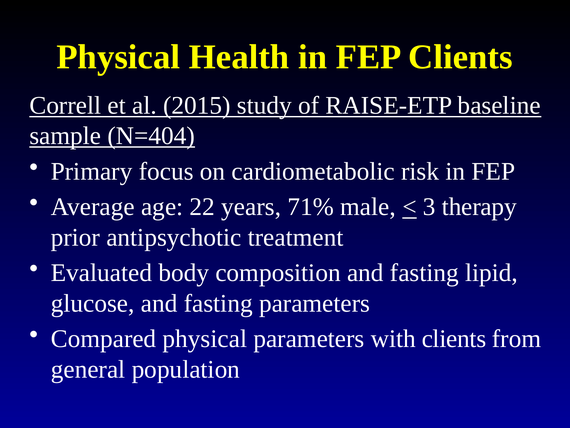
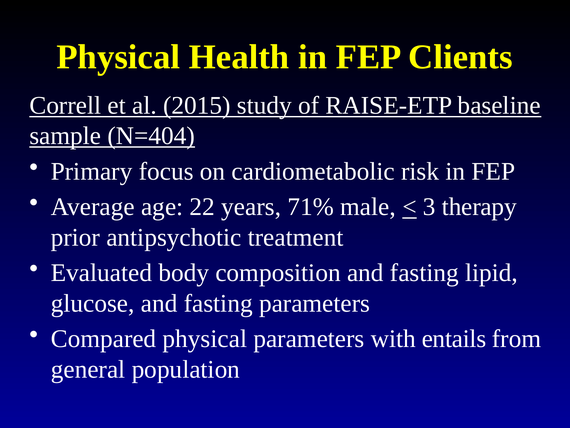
with clients: clients -> entails (454, 338)
